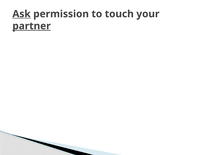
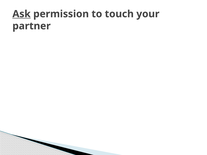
partner underline: present -> none (32, 26)
